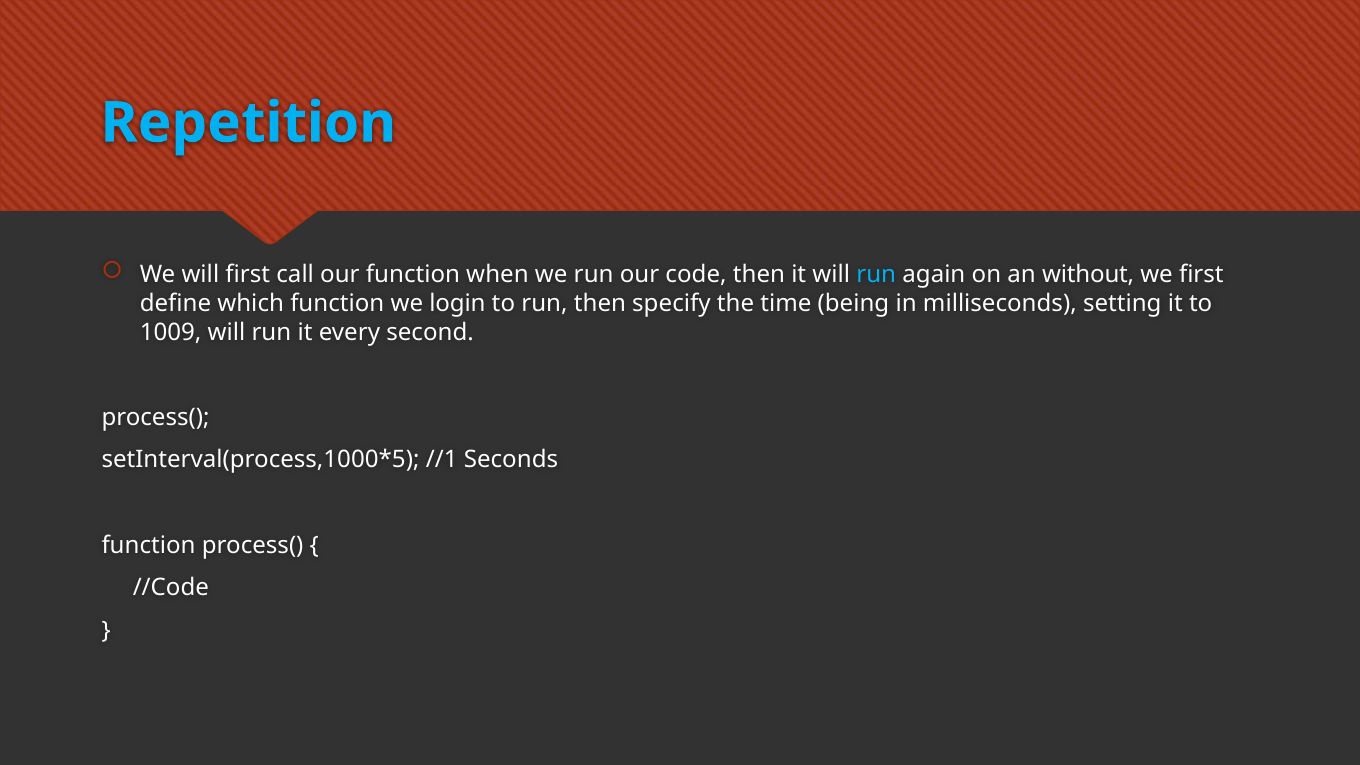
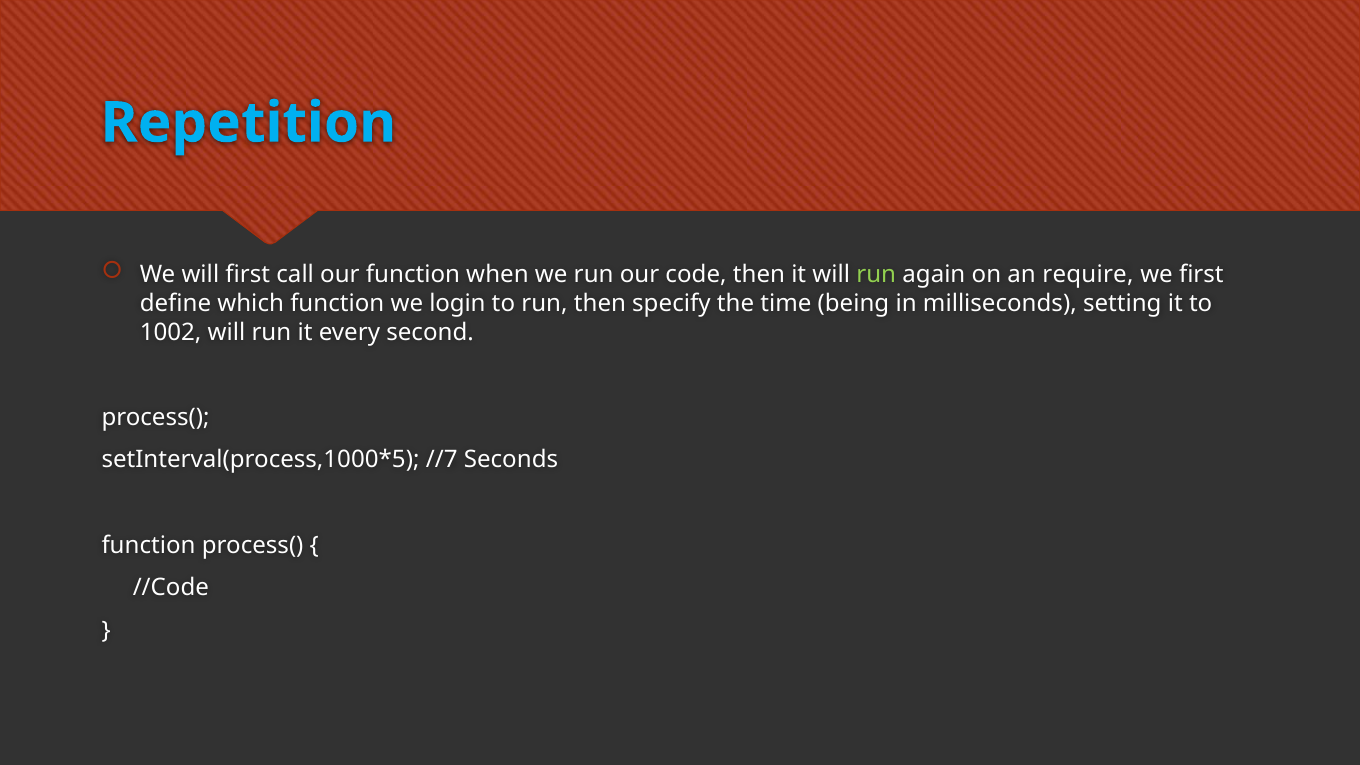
run colour: light blue -> light green (876, 275)
without: without -> require (1088, 275)
1009: 1009 -> 1002 (171, 332)
//1: //1 -> //7 (442, 460)
